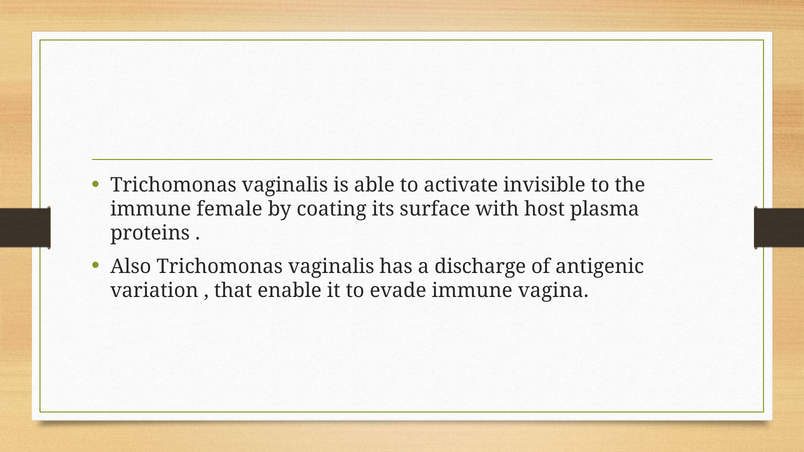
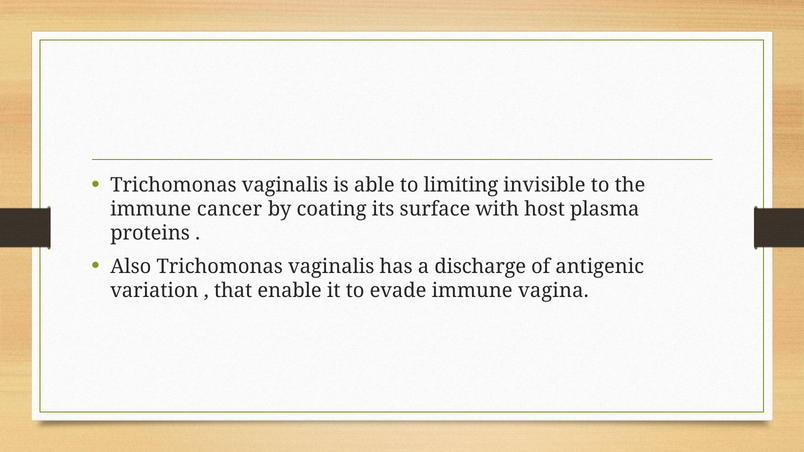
activate: activate -> limiting (461, 185)
female: female -> cancer (229, 209)
